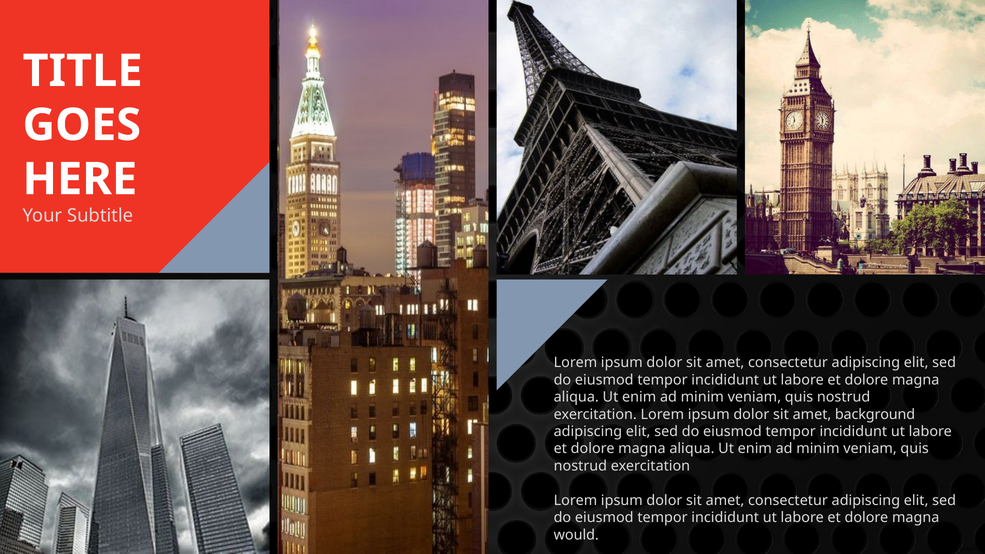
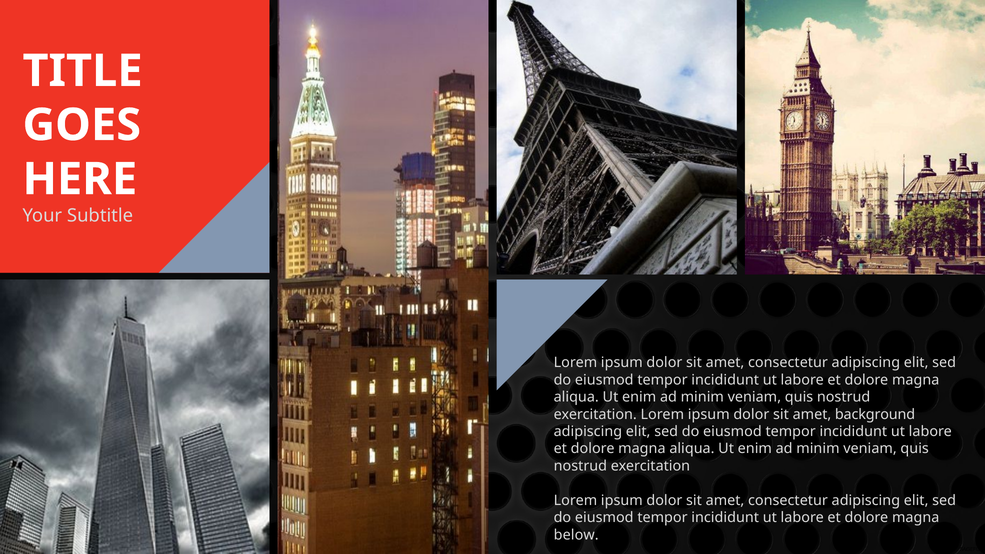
would: would -> below (576, 535)
